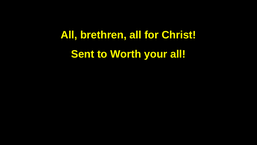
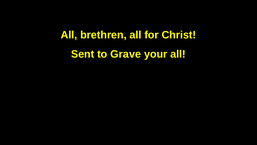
Worth: Worth -> Grave (126, 54)
